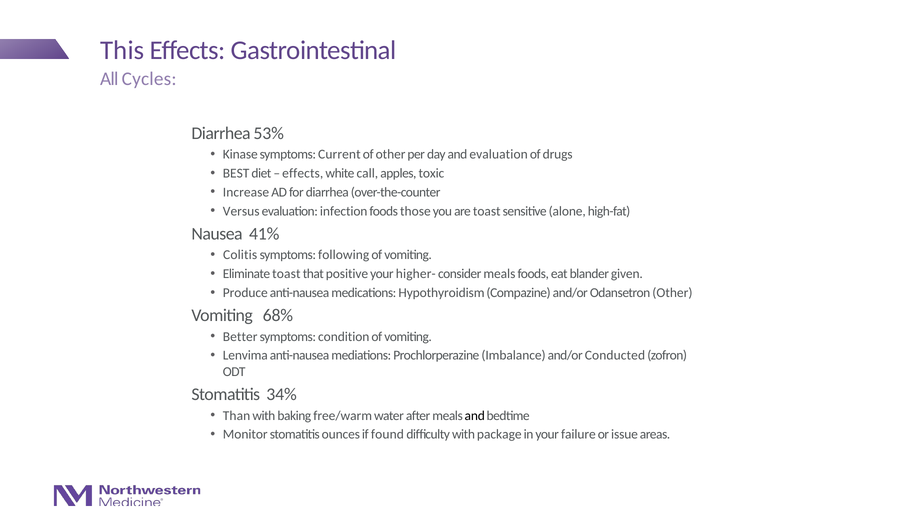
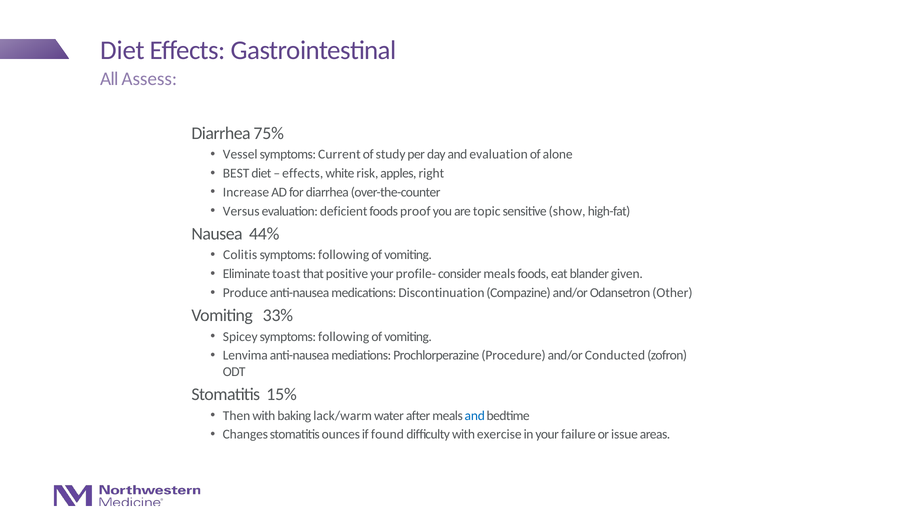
This: This -> Diet (122, 50)
Cycles: Cycles -> Assess (149, 79)
53%: 53% -> 75% (269, 133)
Kinase: Kinase -> Vessel (240, 154)
of other: other -> study (391, 154)
drugs: drugs -> alone (558, 154)
call: call -> risk (367, 173)
toxic: toxic -> right (431, 173)
infection: infection -> deficient (344, 211)
those: those -> proof (415, 211)
are toast: toast -> topic (487, 211)
alone: alone -> show (567, 211)
41%: 41% -> 44% (264, 234)
higher-: higher- -> profile- (416, 274)
Hypothyroidism: Hypothyroidism -> Discontinuation (441, 293)
68%: 68% -> 33% (278, 315)
Better: Better -> Spicey (240, 336)
condition: condition -> following (344, 336)
Imbalance: Imbalance -> Procedure (514, 355)
34%: 34% -> 15% (282, 394)
Than: Than -> Then (237, 415)
free/warm: free/warm -> lack/warm (343, 415)
and colour: black -> blue (475, 415)
Monitor: Monitor -> Changes (245, 434)
package: package -> exercise (499, 434)
